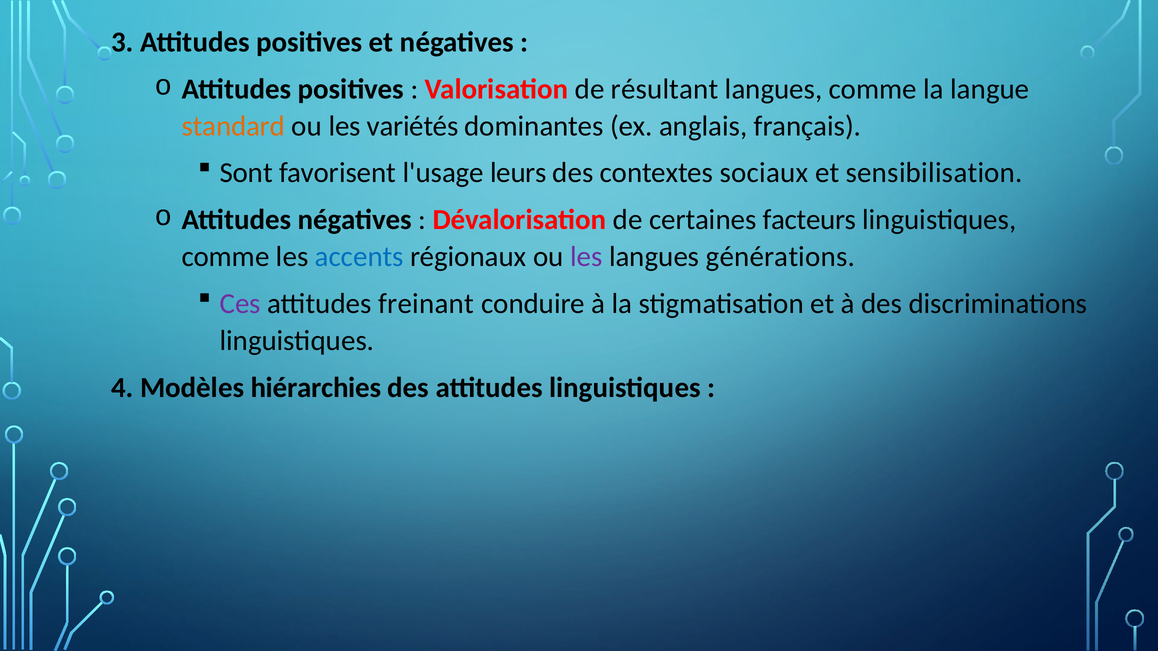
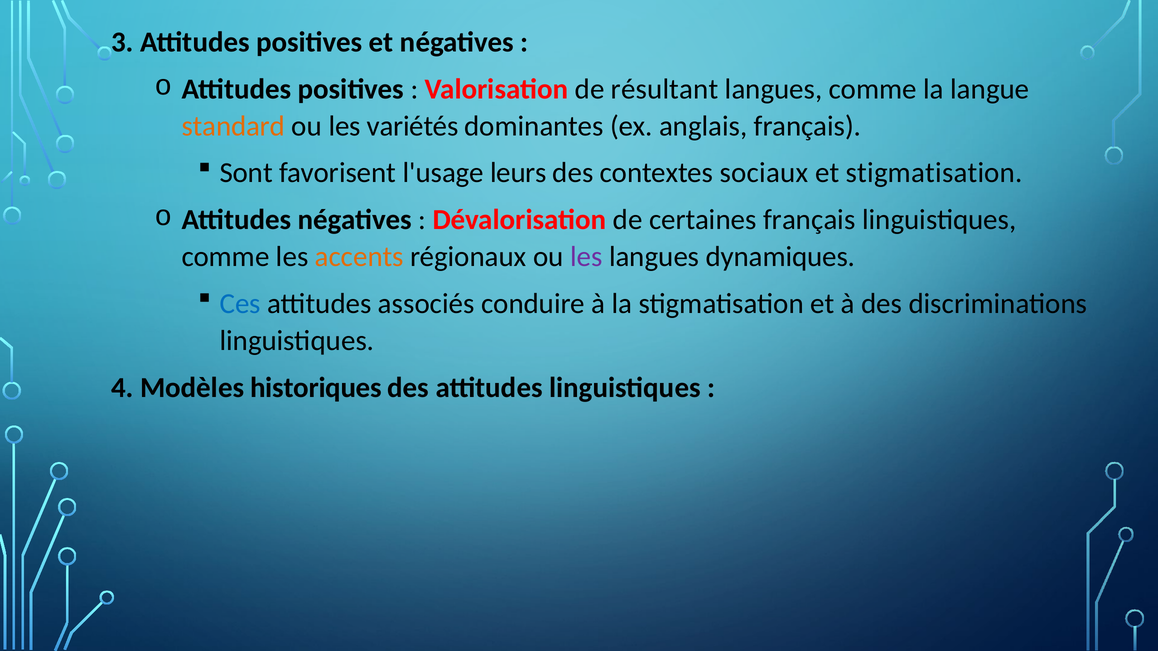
et sensibilisation: sensibilisation -> stigmatisation (934, 173)
certaines facteurs: facteurs -> français (809, 220)
accents colour: blue -> orange (359, 257)
générations: générations -> dynamiques (781, 257)
Ces colour: purple -> blue (240, 304)
freinant: freinant -> associés (426, 304)
hiérarchies: hiérarchies -> historiques (316, 388)
